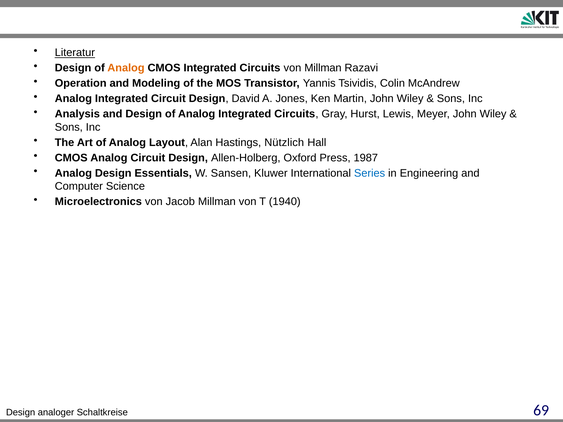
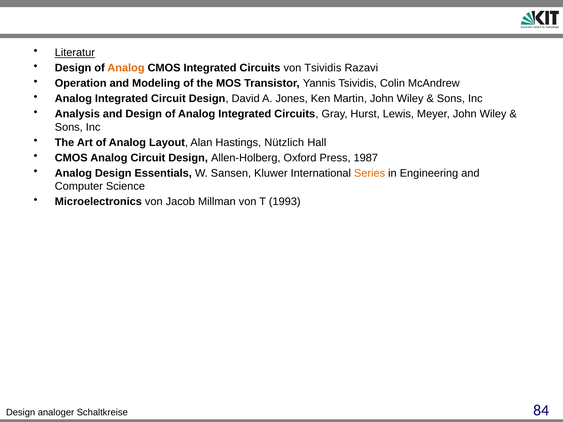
von Millman: Millman -> Tsividis (323, 68)
Series colour: blue -> orange (370, 173)
1940: 1940 -> 1993 (285, 202)
69: 69 -> 84 (541, 411)
